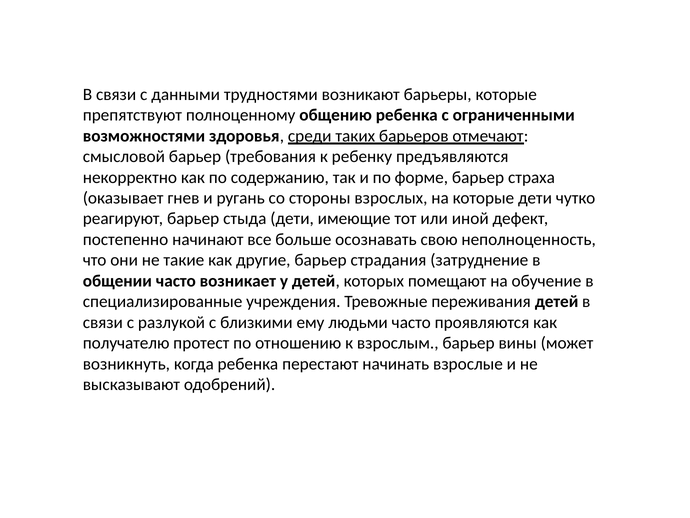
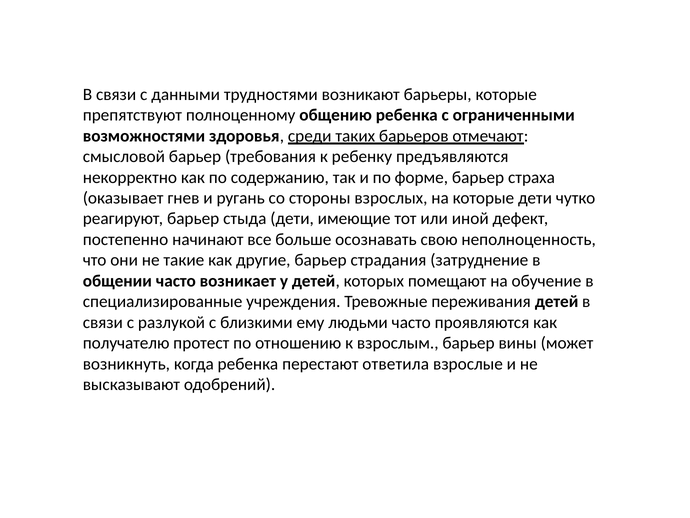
начинать: начинать -> ответила (396, 363)
